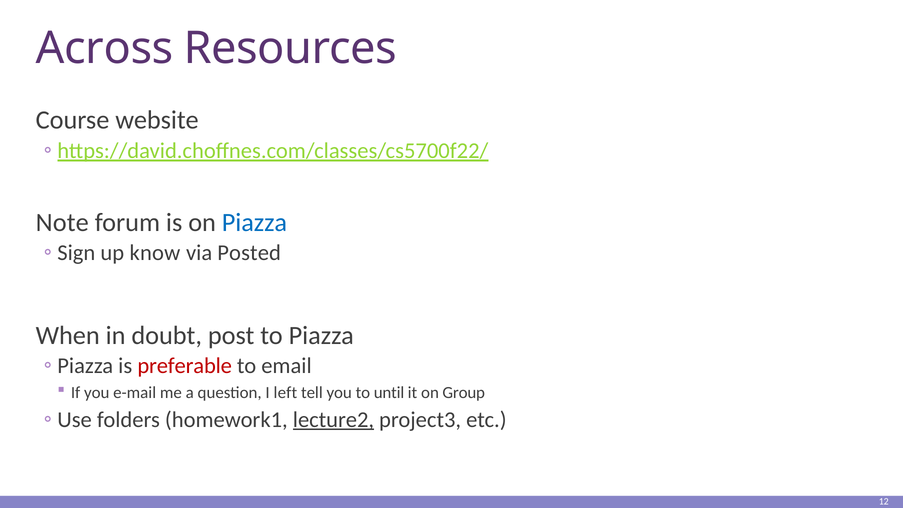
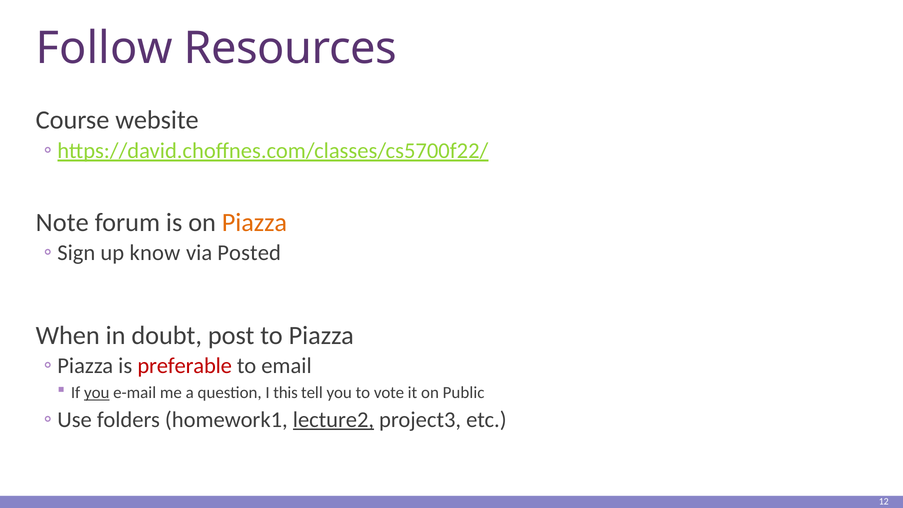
Across: Across -> Follow (104, 48)
Piazza colour: blue -> orange (254, 222)
you underline: none -> present (97, 393)
left: left -> this (286, 393)
until: until -> vote (389, 393)
Group: Group -> Public (464, 393)
